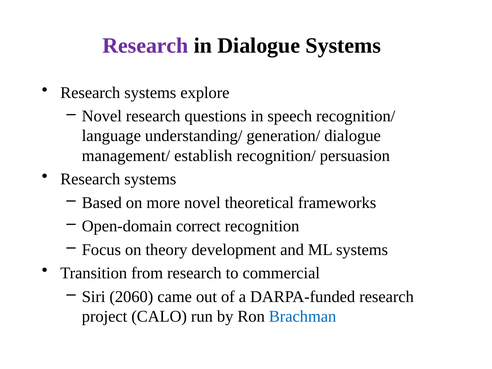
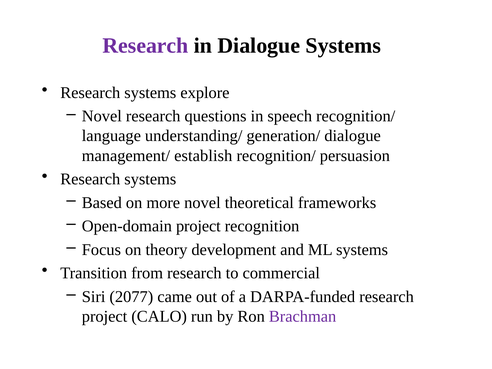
Open-domain correct: correct -> project (198, 226)
2060: 2060 -> 2077 (131, 297)
Brachman colour: blue -> purple (303, 316)
